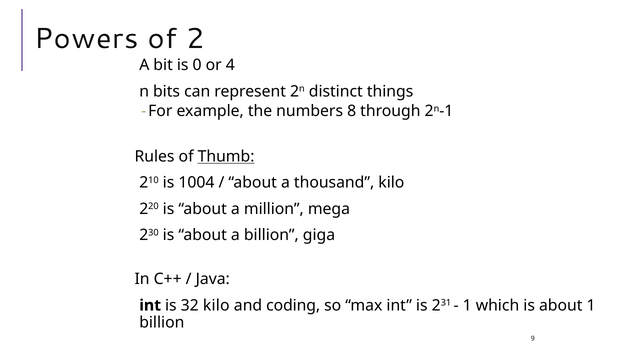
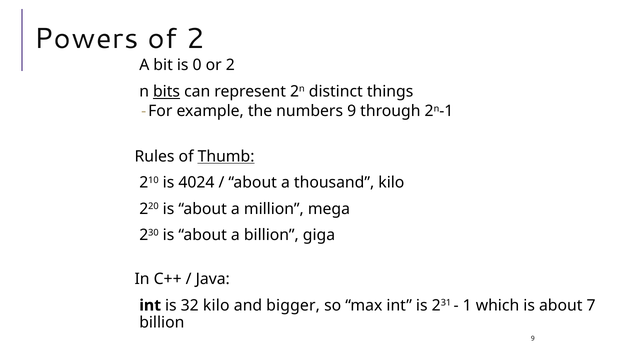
or 4: 4 -> 2 (230, 65)
bits underline: none -> present (167, 91)
numbers 8: 8 -> 9 (352, 111)
1004: 1004 -> 4024 (196, 182)
coding: coding -> bigger (293, 305)
about 1: 1 -> 7 (591, 305)
